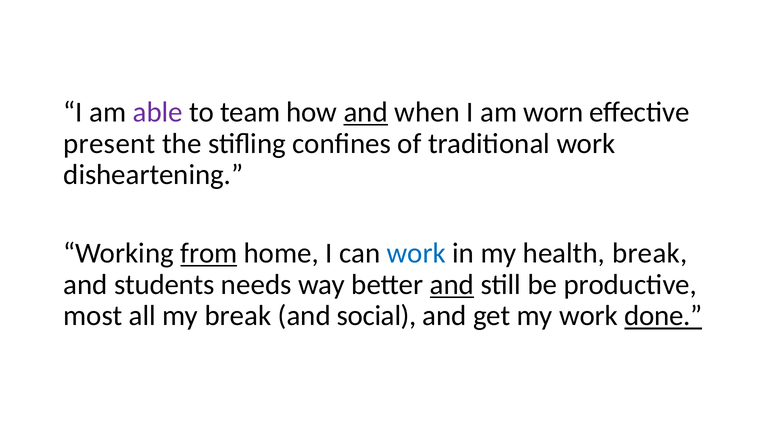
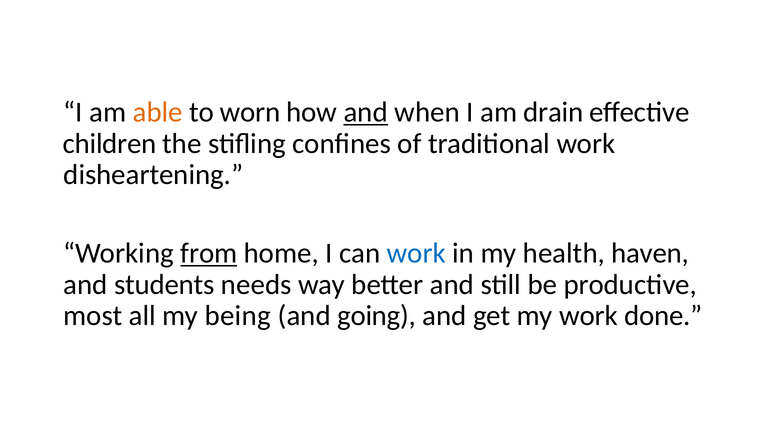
able colour: purple -> orange (158, 112)
team: team -> worn (250, 112)
worn: worn -> drain (553, 112)
present: present -> children (110, 144)
health break: break -> haven (650, 254)
and underline: present -> none (452, 285)
my break: break -> being (238, 316)
social: social -> going (377, 316)
done underline: present -> none (663, 316)
